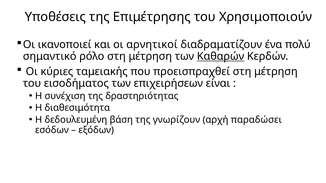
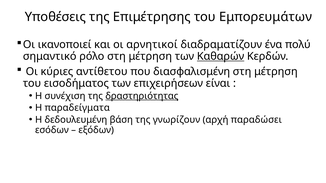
Χρησιμοποιούν: Χρησιμοποιούν -> Εμπορευμάτων (266, 17)
ταμειακής: ταμειακής -> αντίθετου (102, 72)
προεισπραχθεί: προεισπραχθεί -> διασφαλισμένη (192, 72)
δραστηριότητας underline: none -> present (142, 96)
διαθεσιμότητα: διαθεσιμότητα -> παραδείγματα (77, 108)
